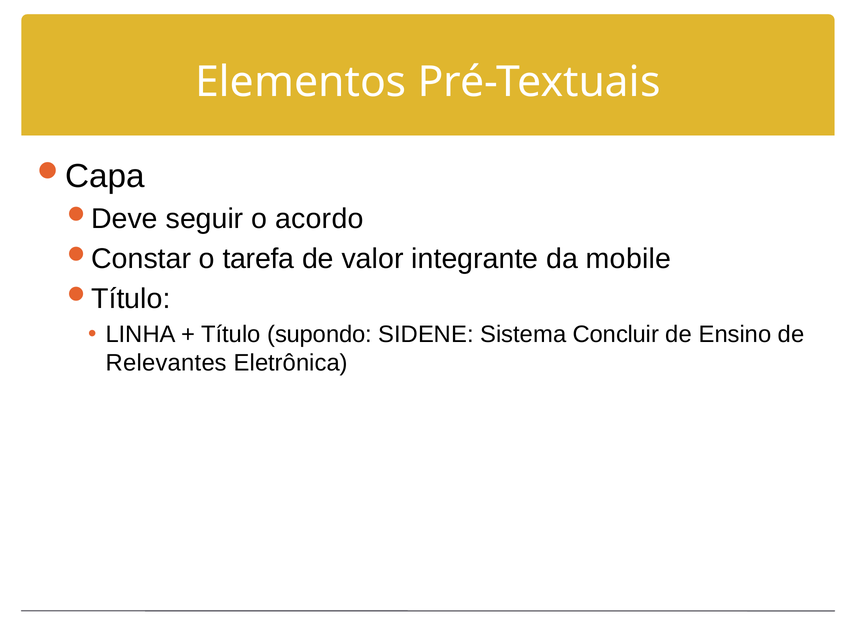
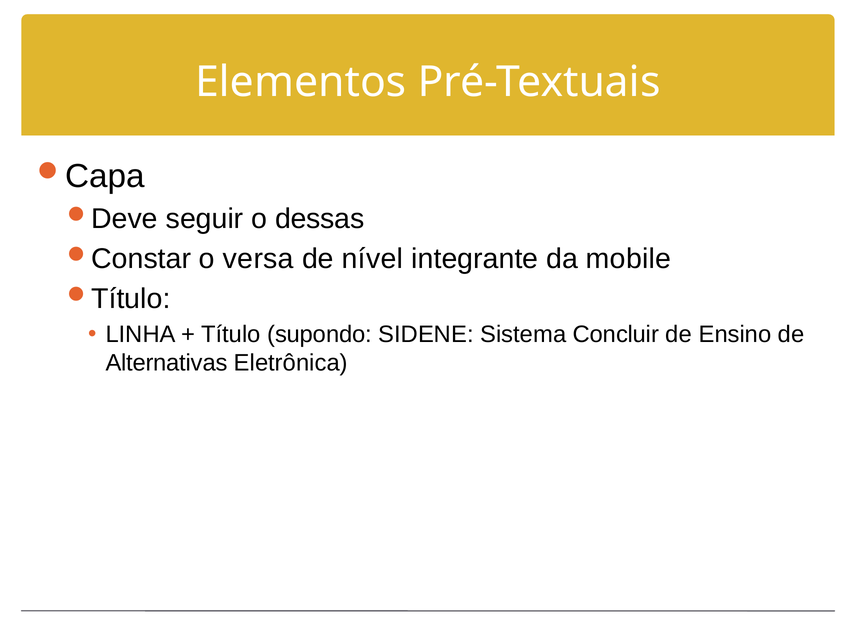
acordo: acordo -> dessas (320, 219)
tarefa: tarefa -> versa (258, 259)
valor: valor -> nível (373, 259)
Relevantes: Relevantes -> Alternativas (167, 363)
